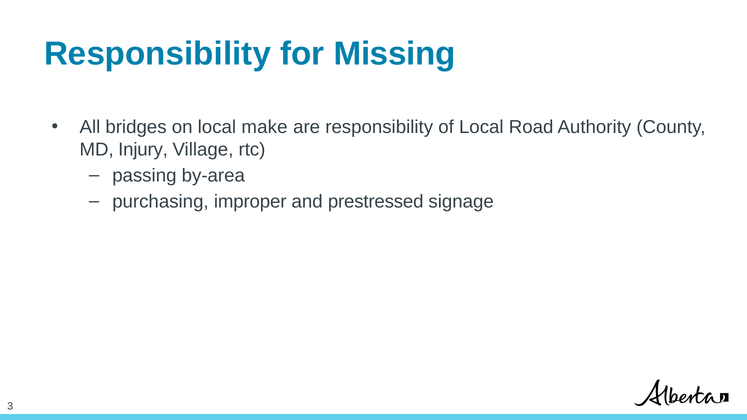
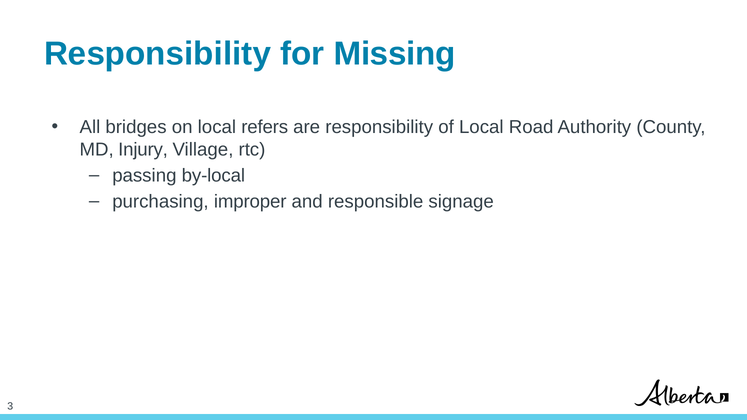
make: make -> refers (265, 127)
by-area: by-area -> by-local (213, 176)
prestressed: prestressed -> responsible (376, 202)
